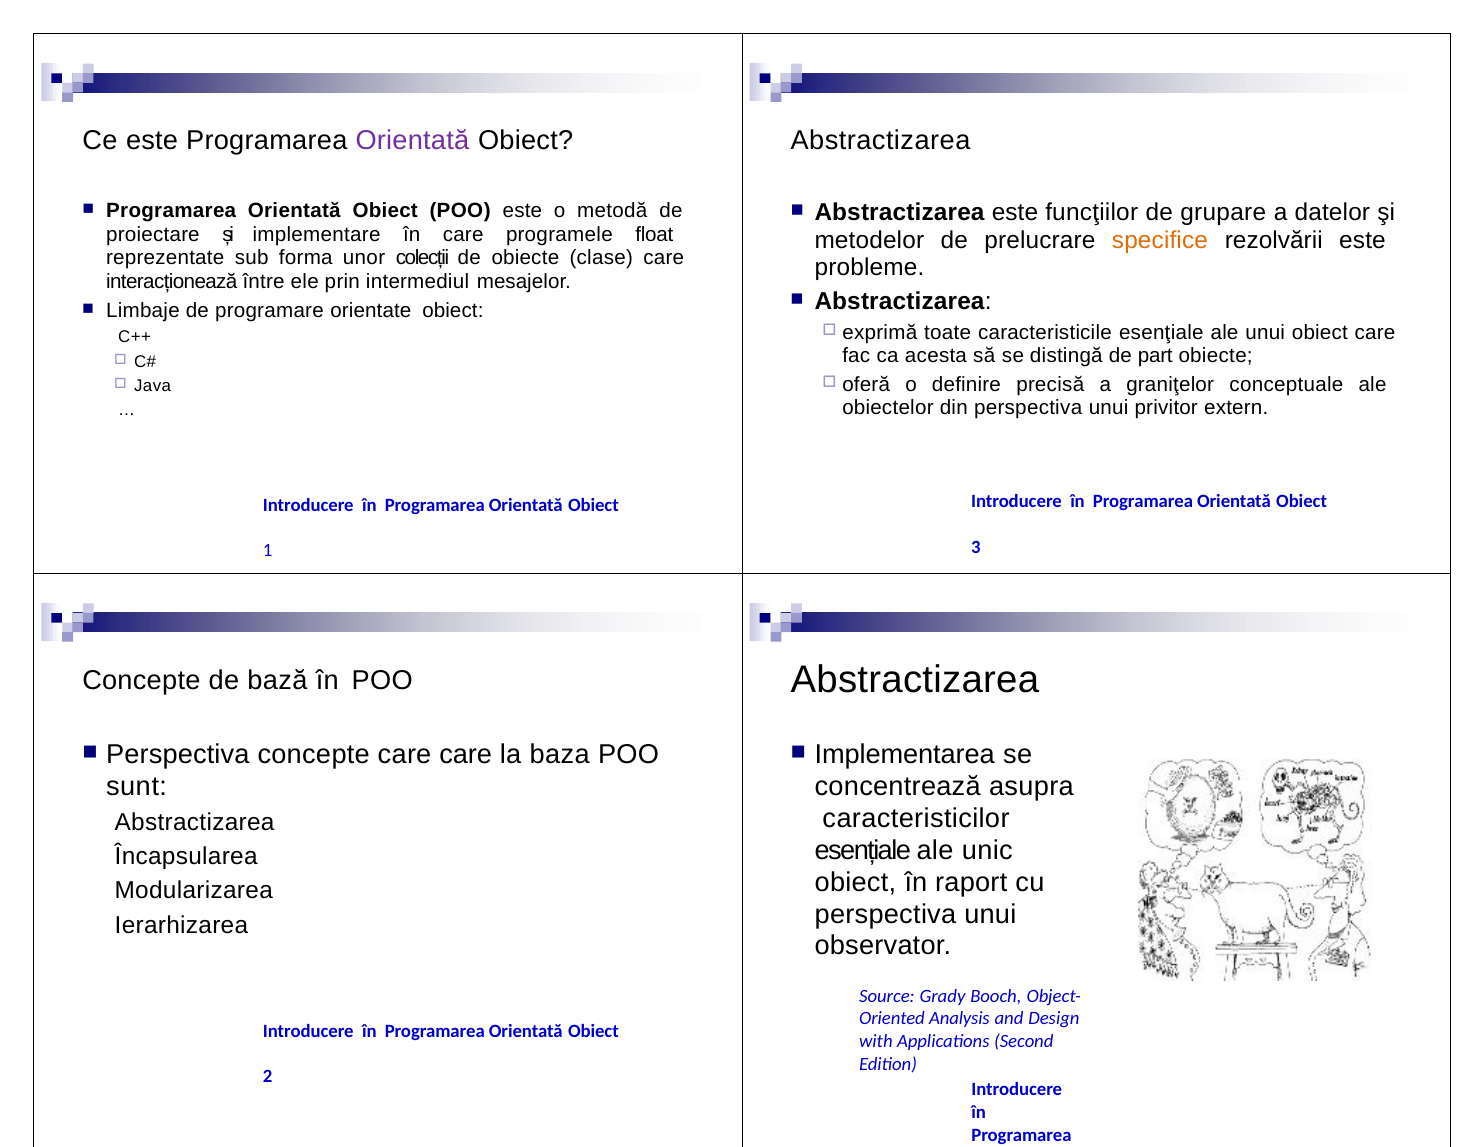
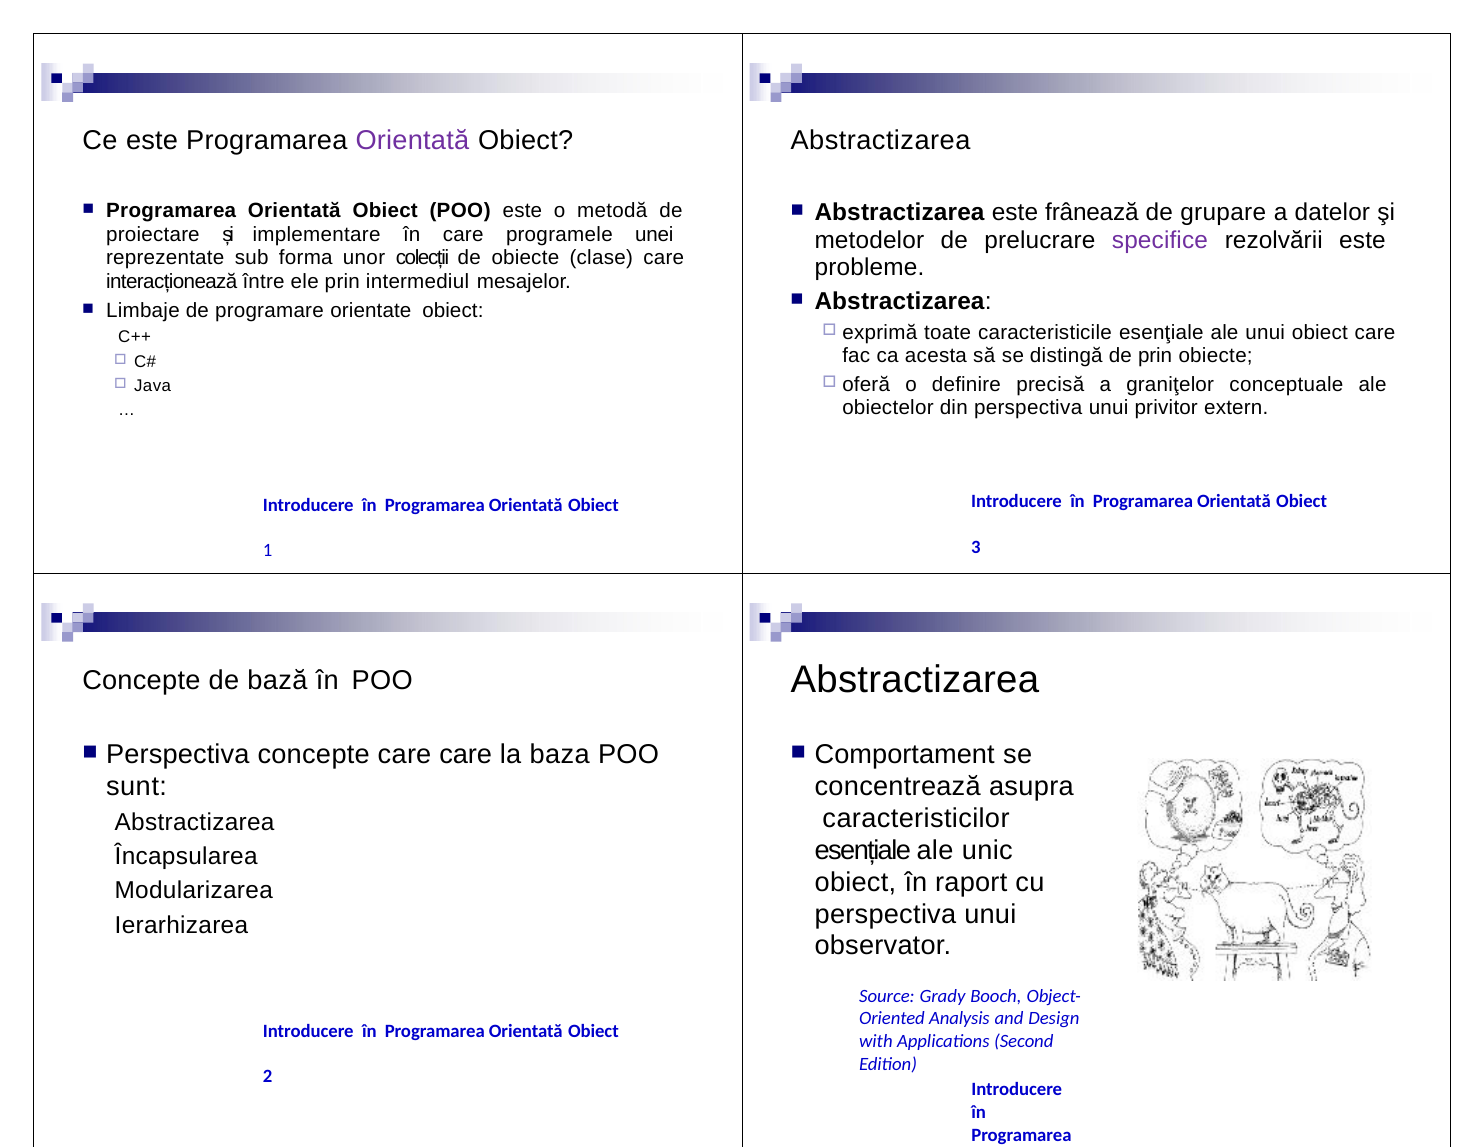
funcţiilor: funcţiilor -> frânează (1092, 213)
float: float -> unei (654, 234)
specifice colour: orange -> purple (1160, 240)
de part: part -> prin (1155, 356)
Implementarea: Implementarea -> Comportament (905, 755)
